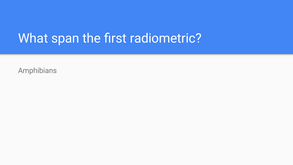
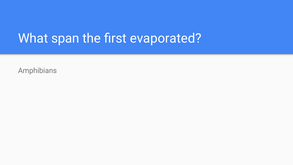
radiometric: radiometric -> evaporated (166, 38)
